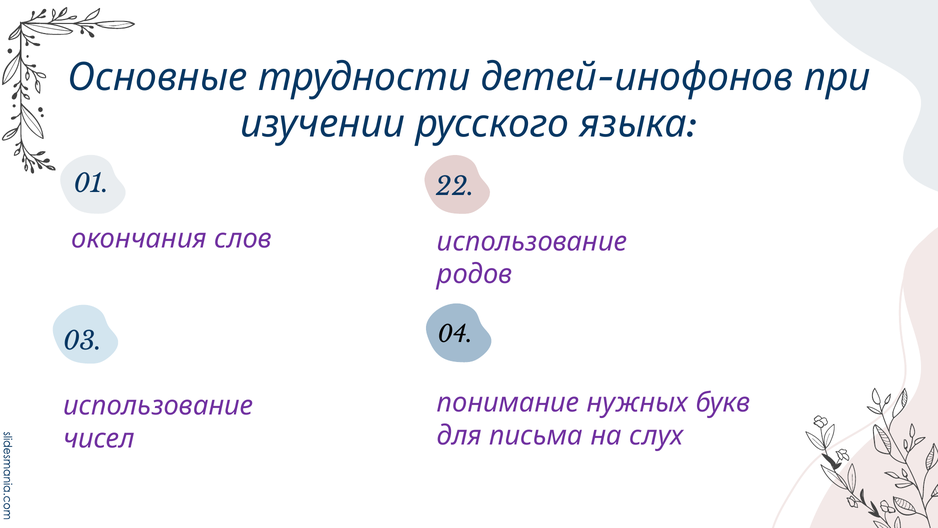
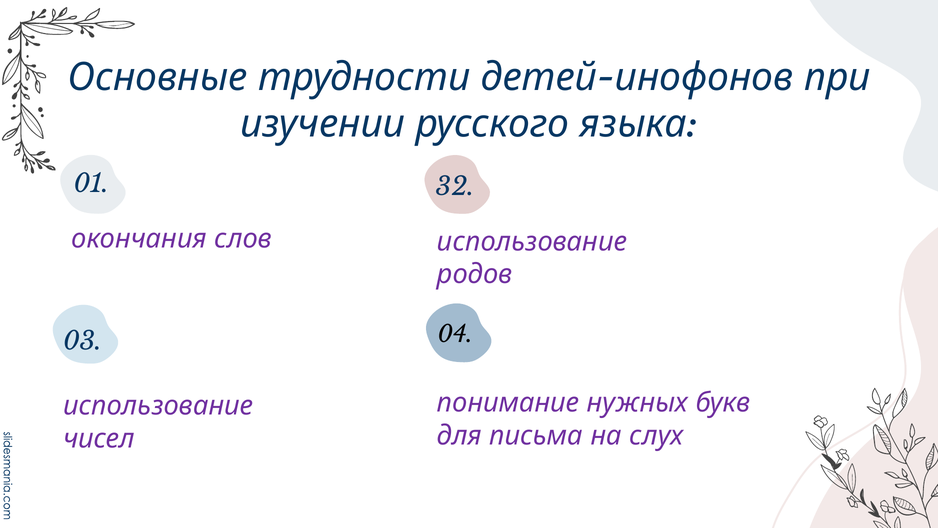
22: 22 -> 32 (455, 187)
